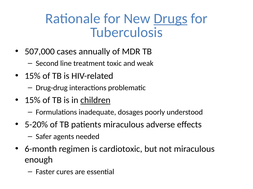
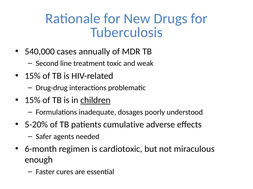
Drugs underline: present -> none (171, 19)
507,000: 507,000 -> 540,000 (40, 52)
patients miraculous: miraculous -> cumulative (124, 125)
